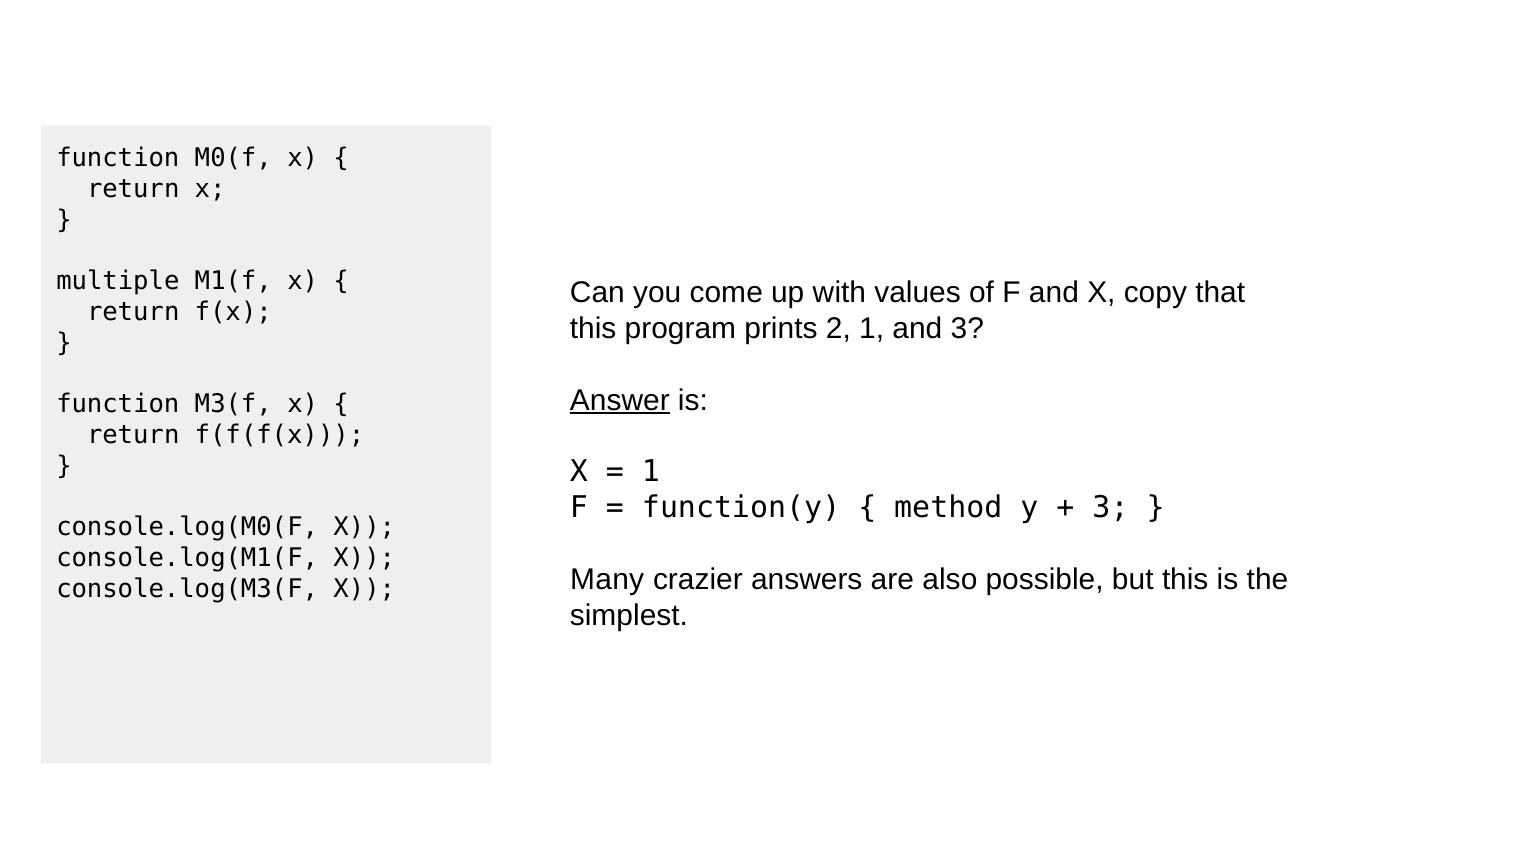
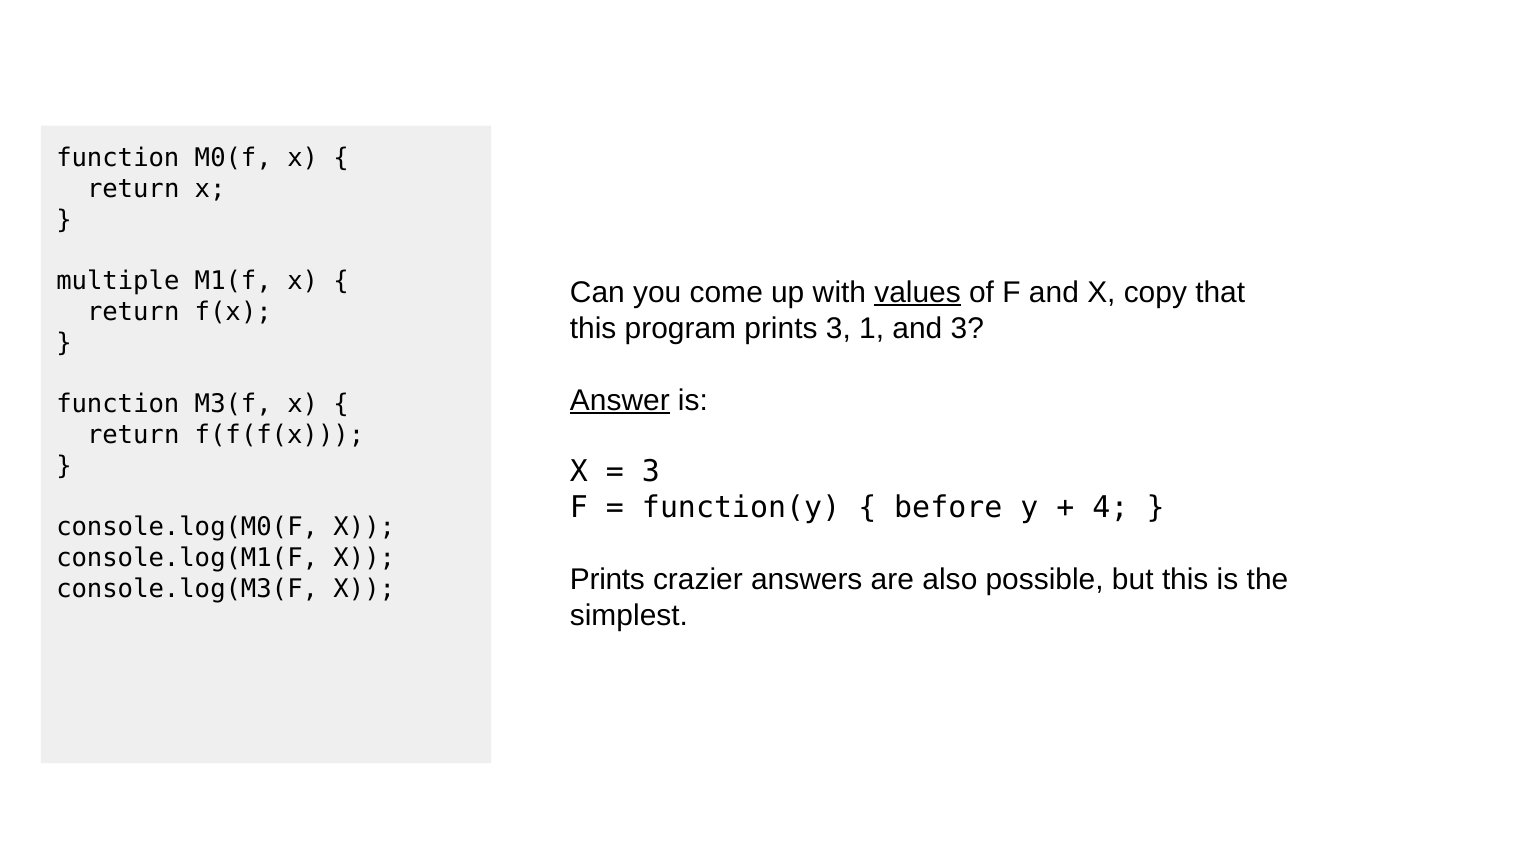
values underline: none -> present (918, 292)
prints 2: 2 -> 3 (838, 328)
1: 1 -> 3 (651, 472)
method: method -> before (948, 508)
3: 3 -> 4 (1110, 508)
Many: Many -> Prints (607, 579)
